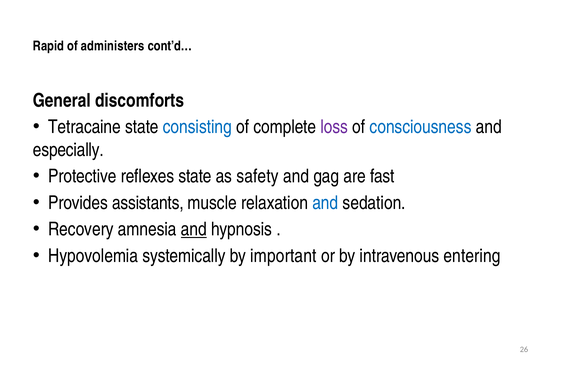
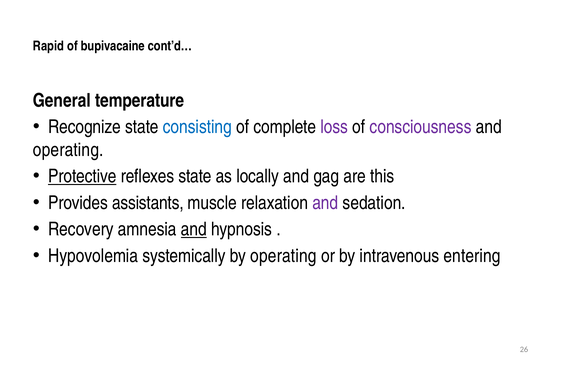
administers: administers -> bupivacaine (113, 46)
discomforts: discomforts -> temperature (140, 100)
Tetracaine: Tetracaine -> Recognize (85, 127)
consciousness colour: blue -> purple (421, 127)
especially: especially -> operating (68, 150)
Protective underline: none -> present (82, 176)
safety: safety -> locally (258, 176)
fast: fast -> this (382, 176)
and colour: blue -> purple (325, 203)
by important: important -> operating (283, 256)
